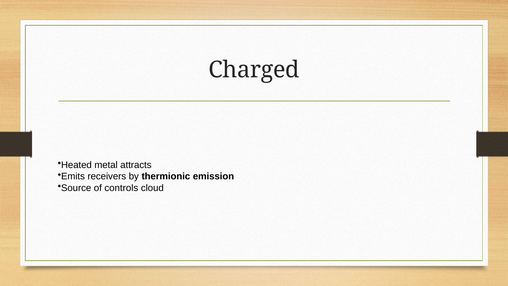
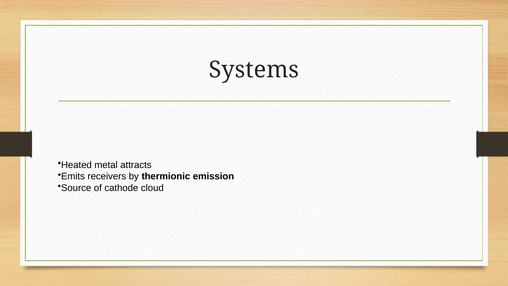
Charged: Charged -> Systems (254, 70)
controls: controls -> cathode (121, 188)
